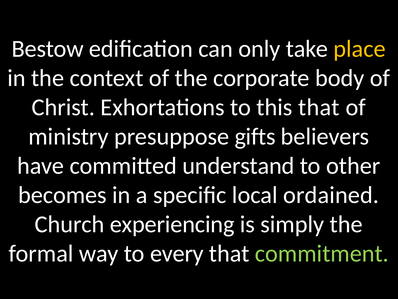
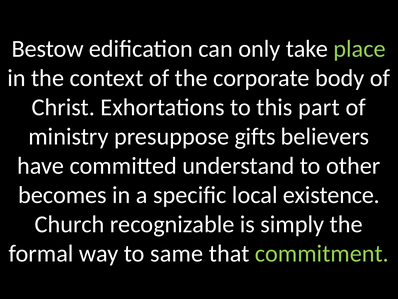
place colour: yellow -> light green (360, 49)
this that: that -> part (319, 107)
ordained: ordained -> existence (331, 195)
experiencing: experiencing -> recognizable (172, 224)
every: every -> same (177, 253)
